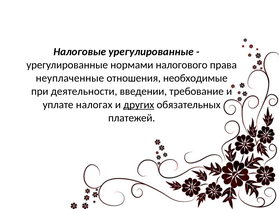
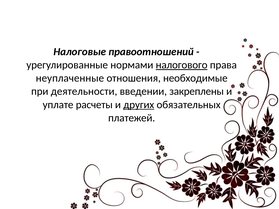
Налоговые урегулированные: урегулированные -> правоотношений (151, 52)
налогового underline: none -> present (182, 65)
требование: требование -> закреплены (197, 92)
налогах: налогах -> расчеты (94, 105)
